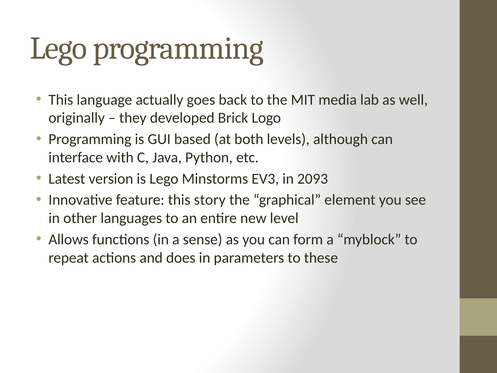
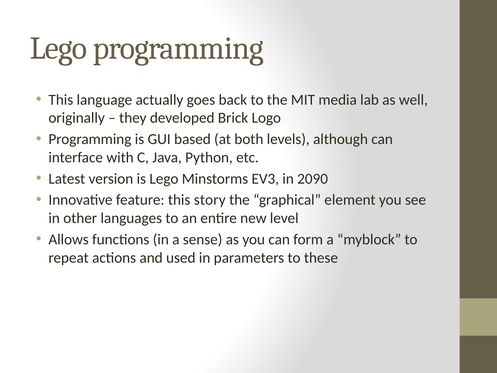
2093: 2093 -> 2090 (313, 179)
does: does -> used (181, 257)
